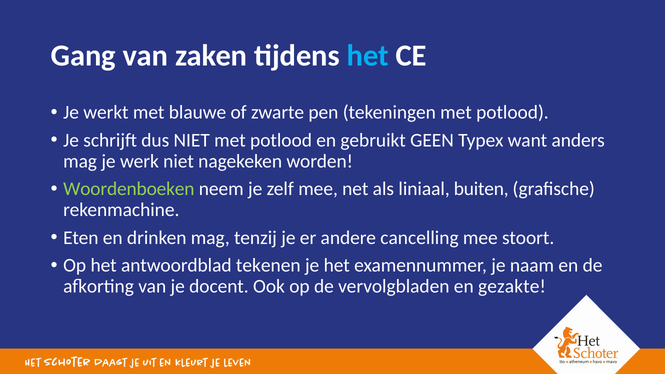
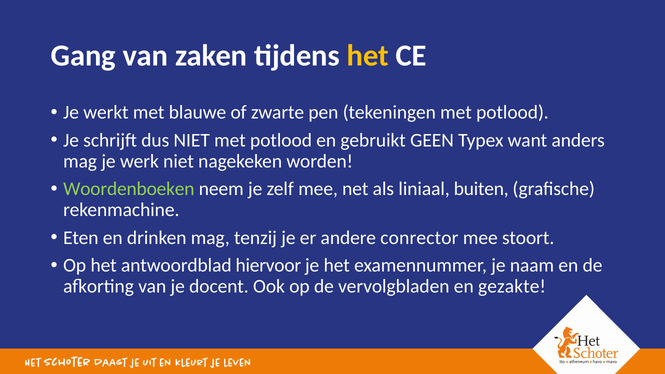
het colour: light blue -> yellow (368, 56)
cancelling: cancelling -> conrector (419, 238)
tekenen: tekenen -> hiervoor (268, 266)
